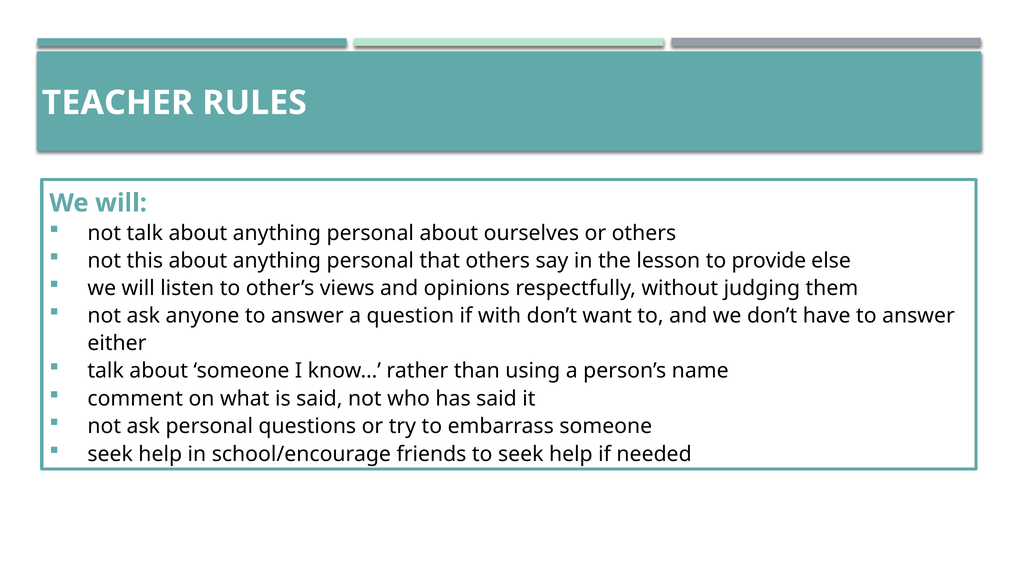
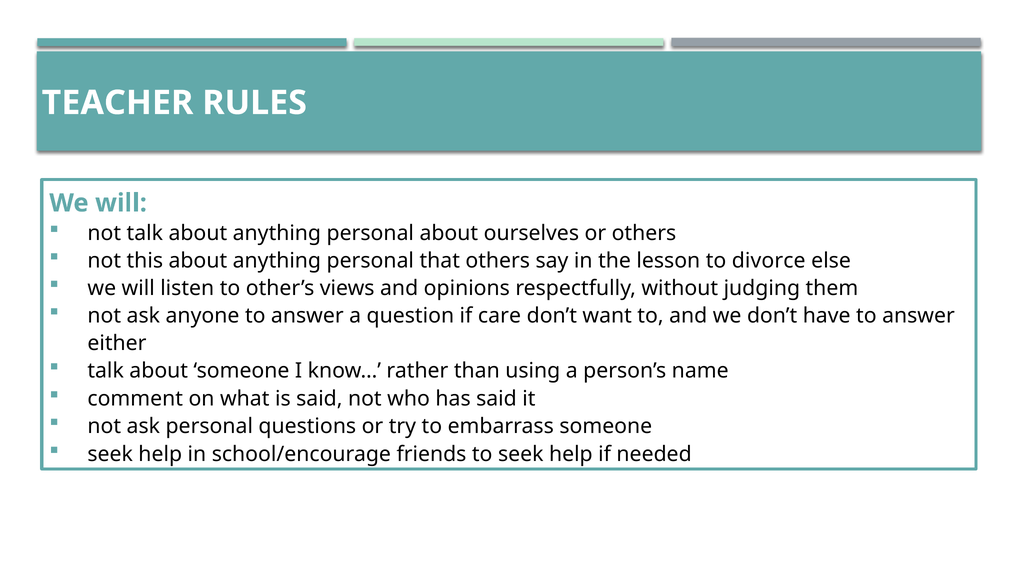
provide: provide -> divorce (769, 260)
with: with -> care (499, 315)
